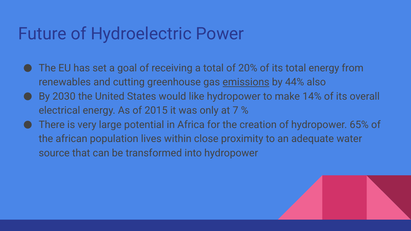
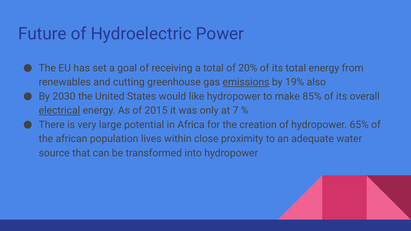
44%: 44% -> 19% (295, 82)
14%: 14% -> 85% (312, 96)
electrical underline: none -> present (59, 111)
